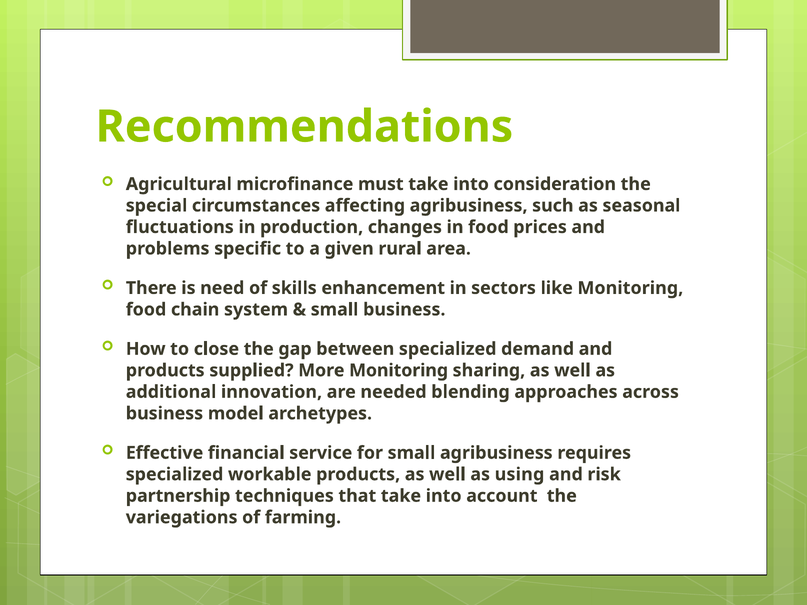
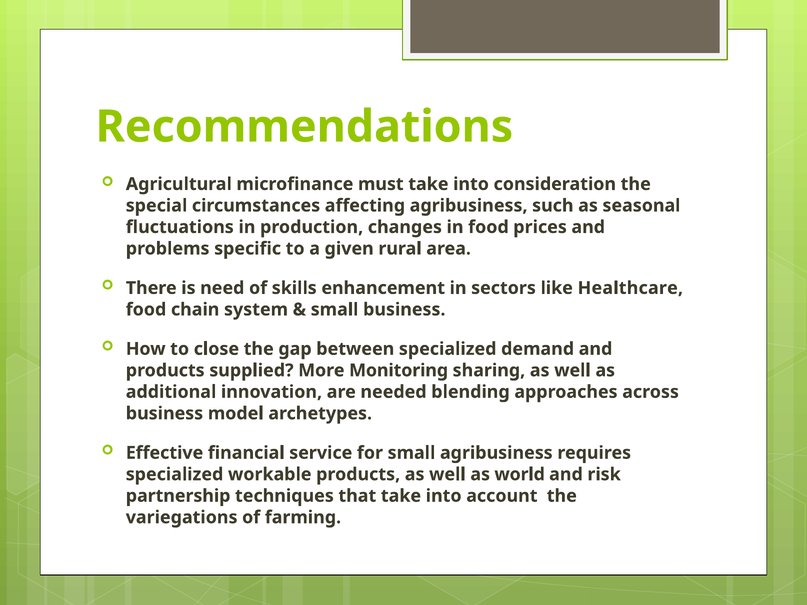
like Monitoring: Monitoring -> Healthcare (630, 288)
using: using -> world (520, 475)
